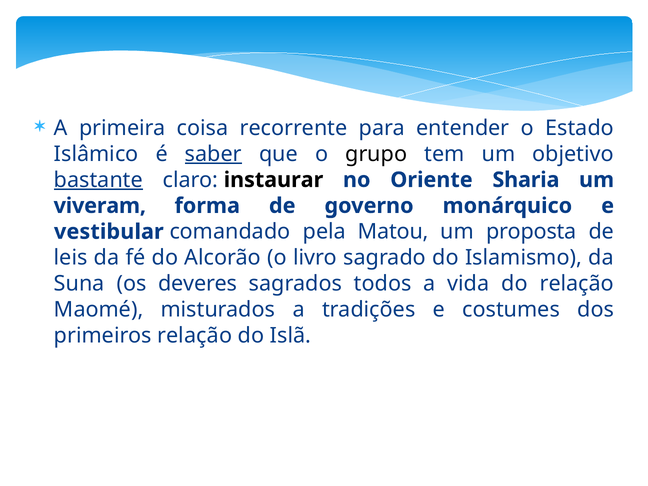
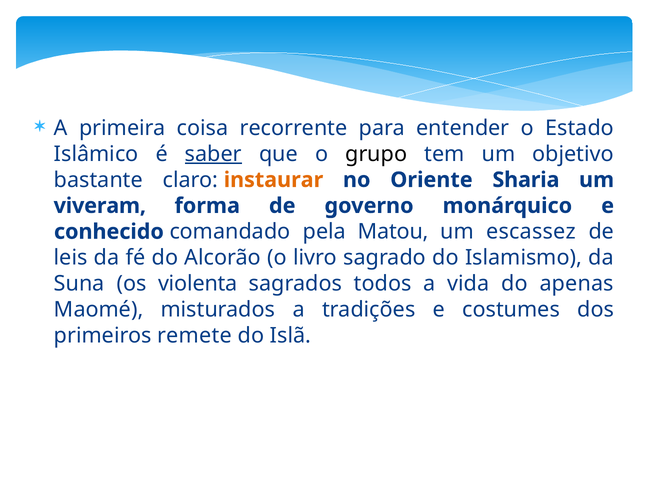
bastante underline: present -> none (98, 180)
instaurar colour: black -> orange (273, 180)
vestibular: vestibular -> conhecido (109, 232)
proposta: proposta -> escassez (531, 232)
deveres: deveres -> violenta (198, 284)
do relação: relação -> apenas (577, 284)
primeiros relação: relação -> remete (195, 335)
